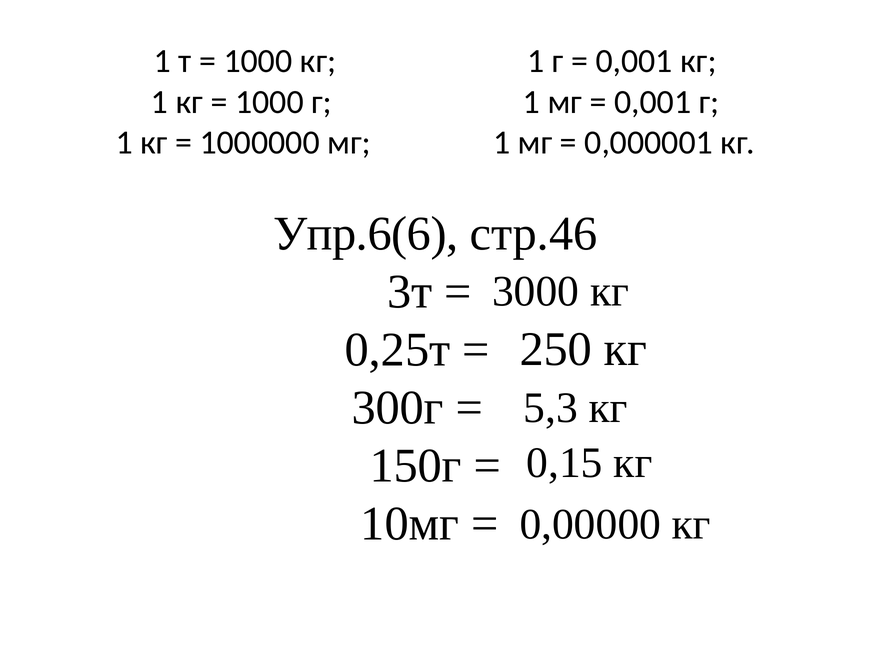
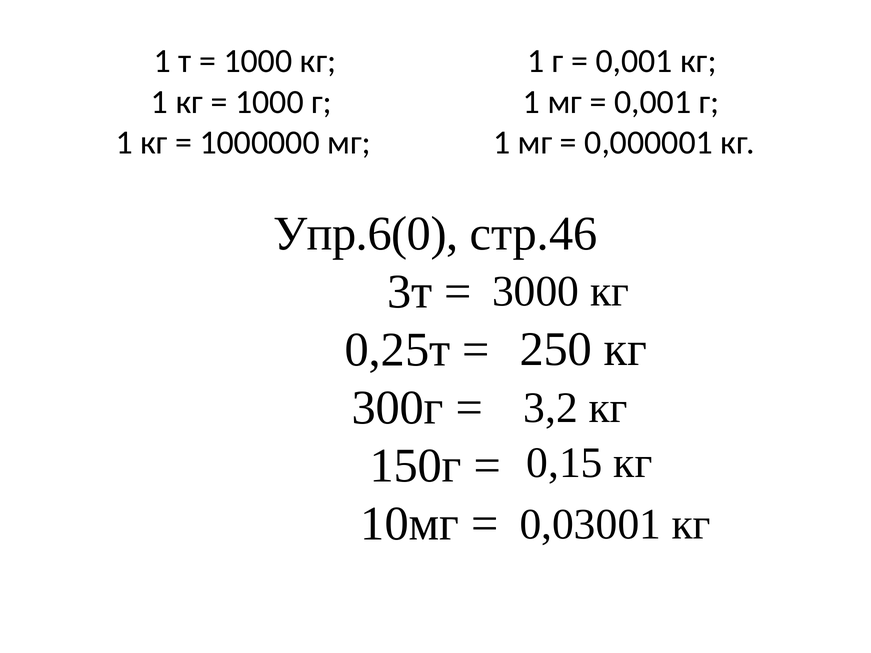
Упр.6(6: Упр.6(6 -> Упр.6(0 (366, 234)
5,3: 5,3 -> 3,2 (551, 408)
0,00000: 0,00000 -> 0,03001 (590, 525)
